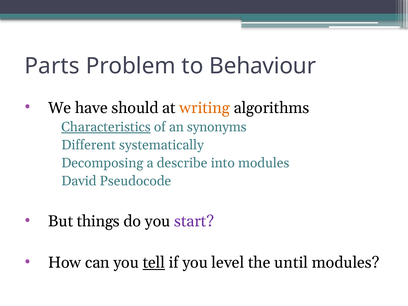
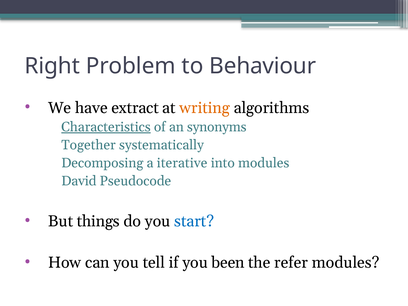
Parts: Parts -> Right (52, 66)
should: should -> extract (135, 108)
Different: Different -> Together (88, 145)
describe: describe -> iterative (182, 163)
start colour: purple -> blue (194, 221)
tell underline: present -> none (154, 263)
level: level -> been (228, 263)
until: until -> refer (291, 263)
